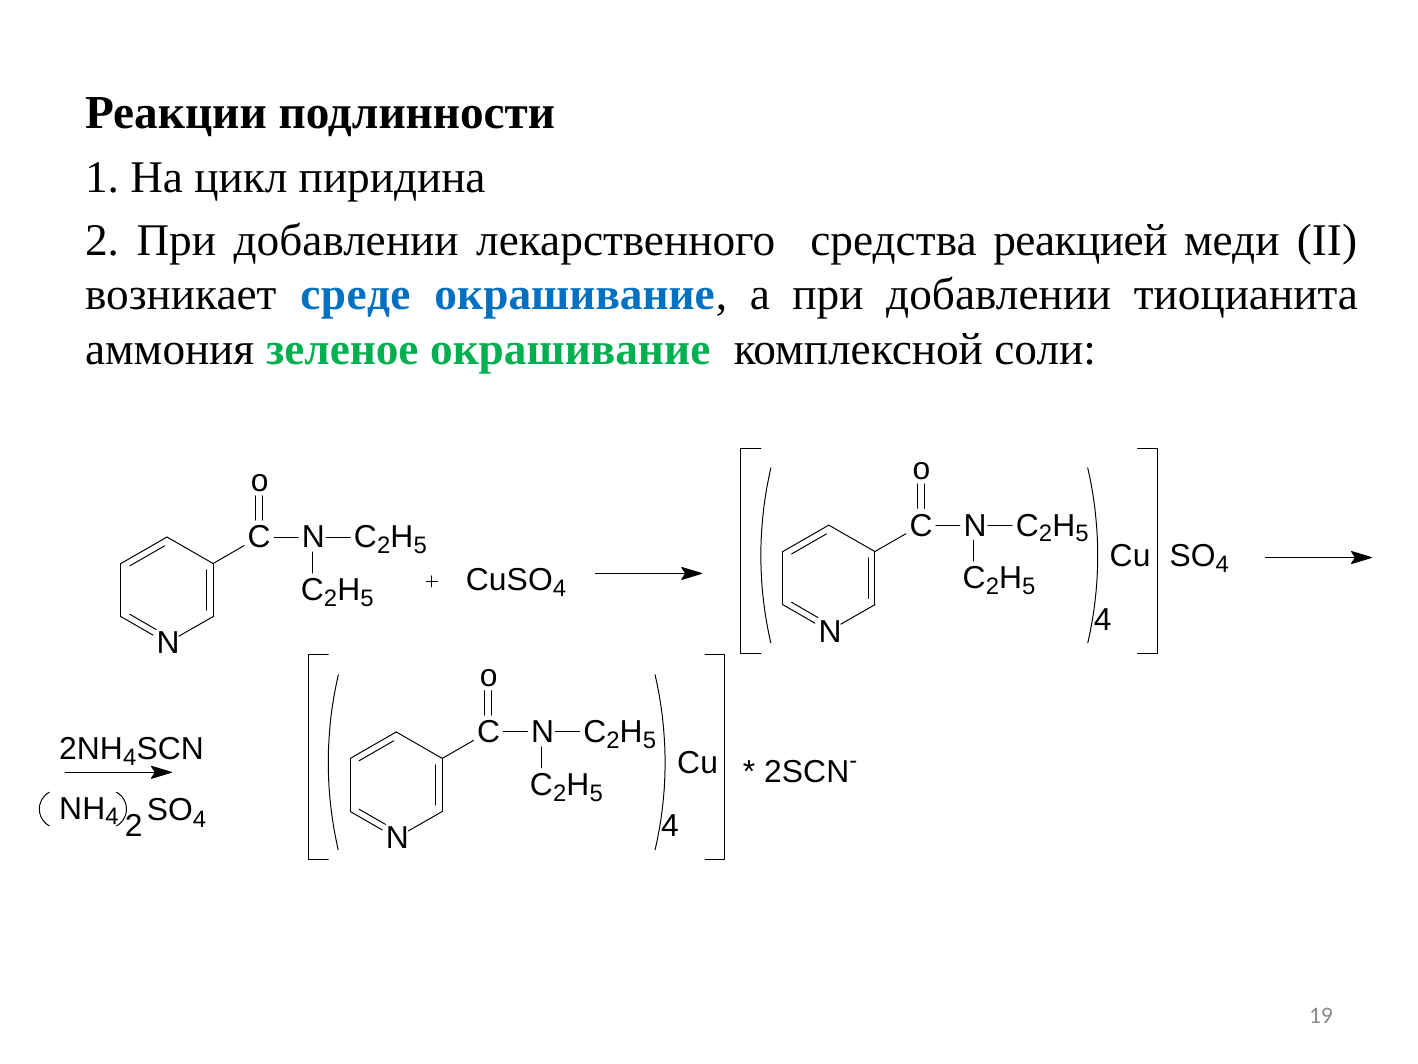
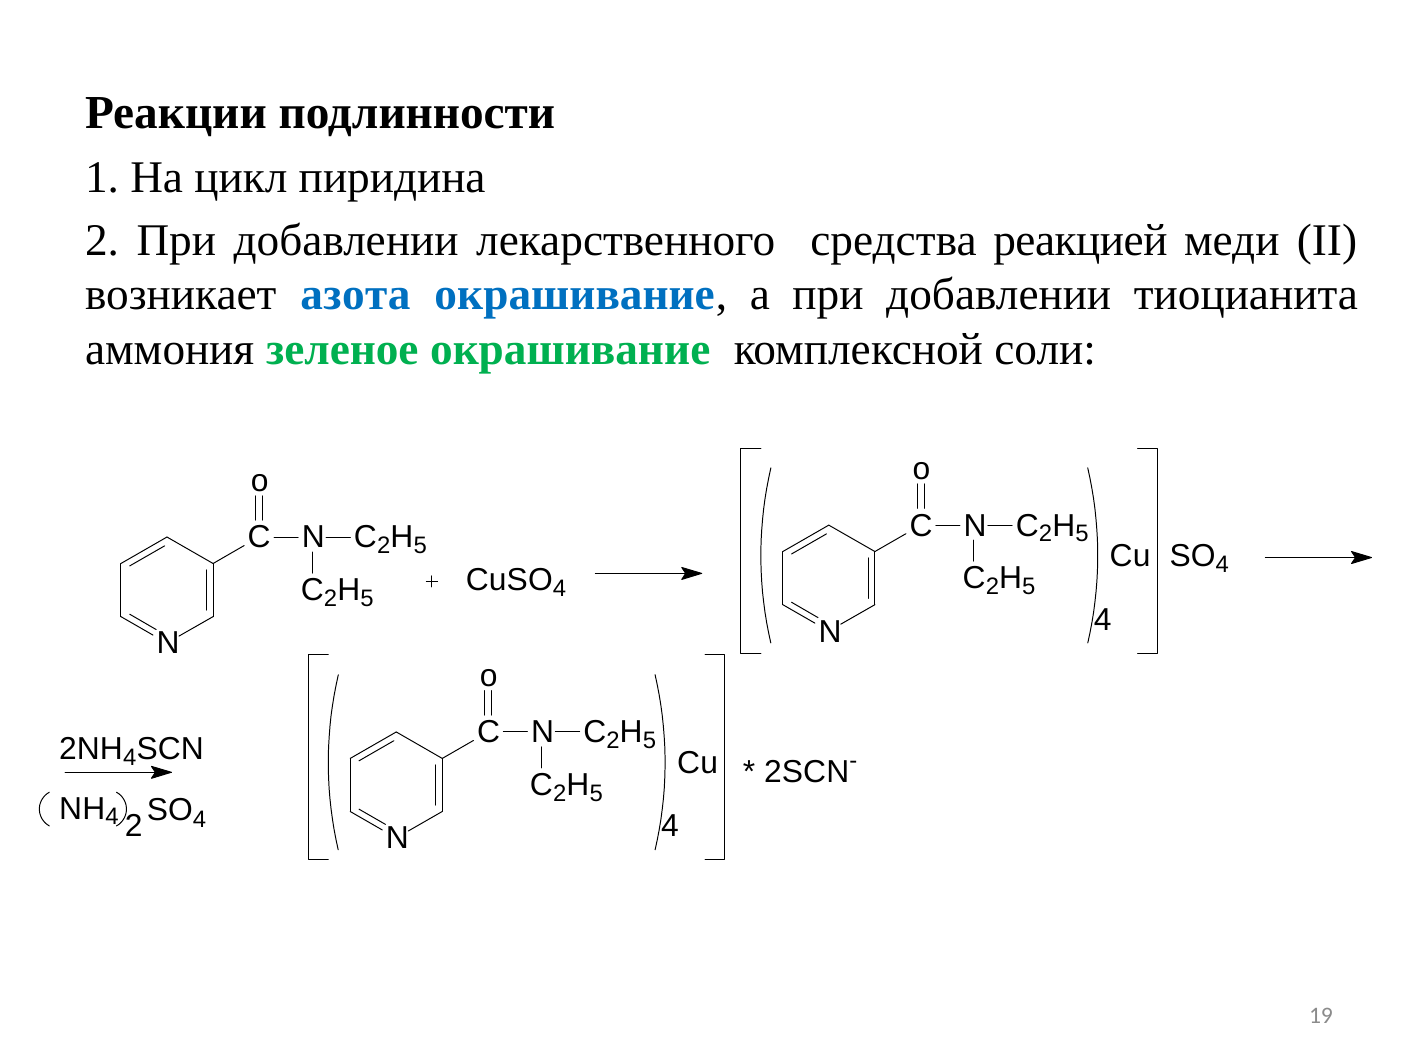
среде: среде -> азота (355, 295)
